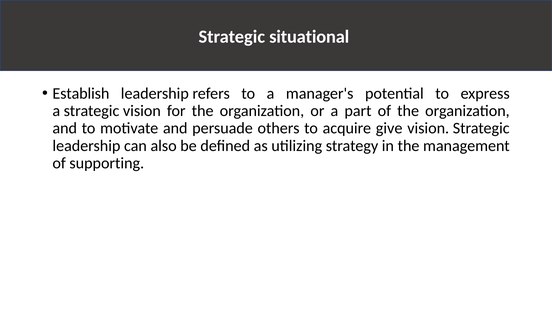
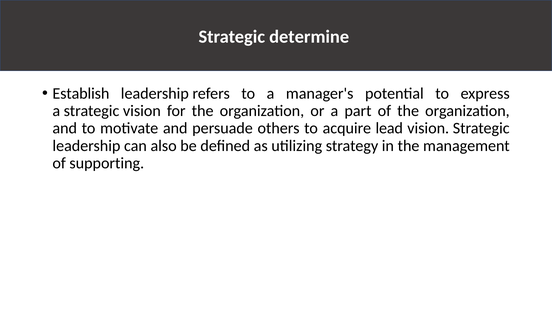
situational: situational -> determine (309, 37)
give: give -> lead (389, 128)
